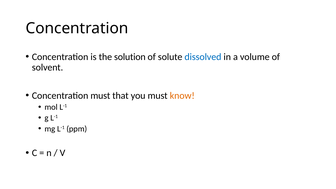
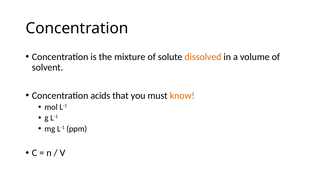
solution: solution -> mixture (130, 57)
dissolved colour: blue -> orange (203, 57)
Concentration must: must -> acids (100, 96)
